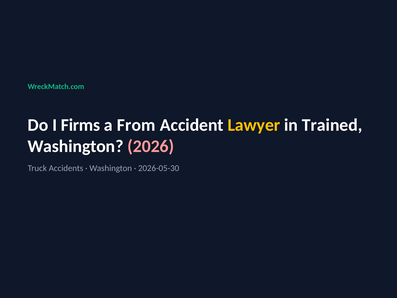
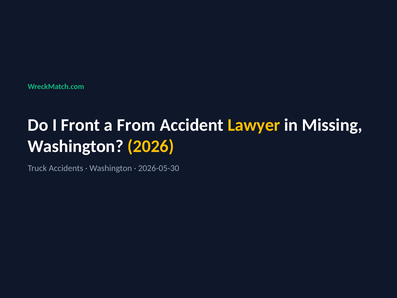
Firms: Firms -> Front (80, 125)
Trained: Trained -> Missing (332, 125)
2026 colour: pink -> yellow (151, 146)
